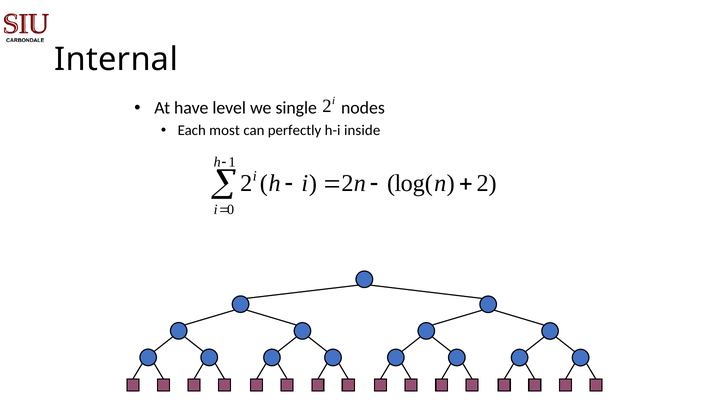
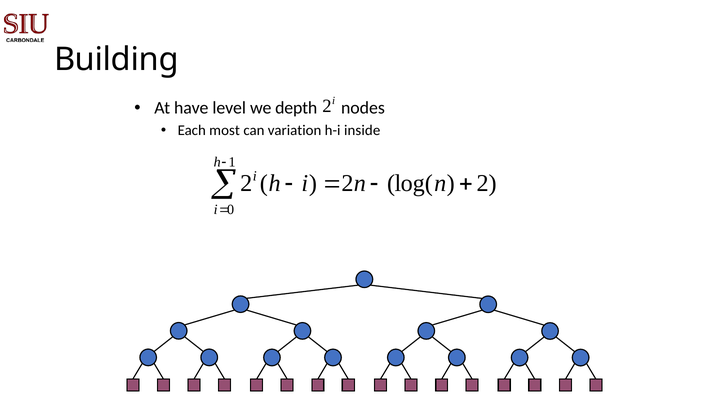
Internal: Internal -> Building (116, 60)
single: single -> depth (296, 108)
perfectly: perfectly -> variation (295, 130)
